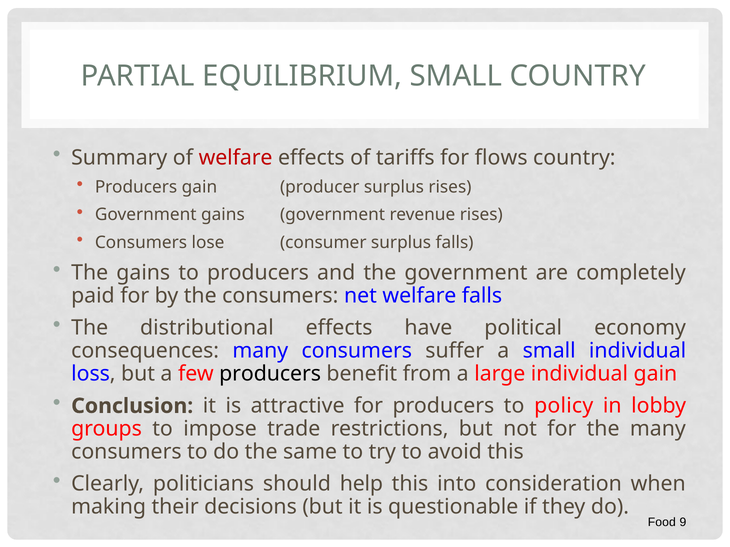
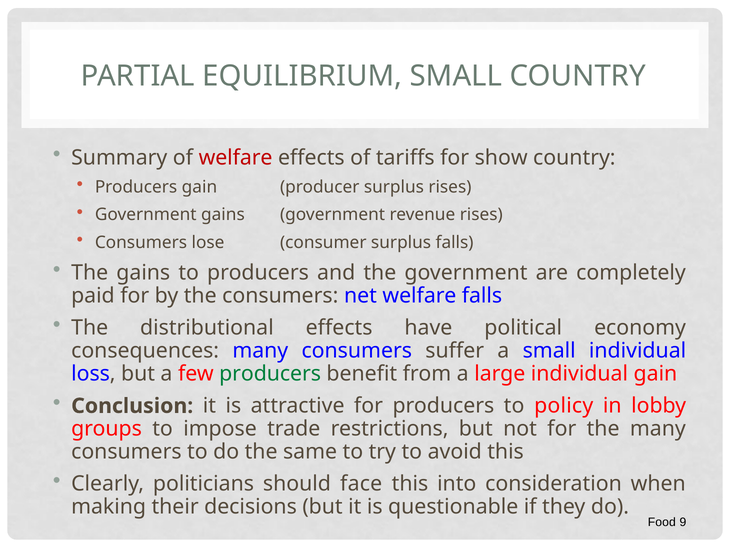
flows: flows -> show (501, 158)
producers colour: black -> green (270, 374)
help: help -> face (361, 484)
